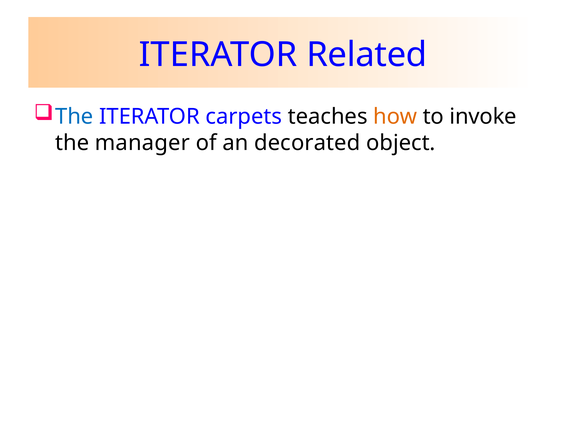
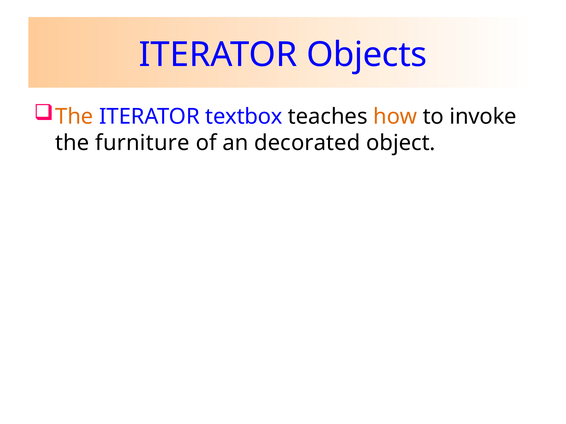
Related: Related -> Objects (367, 55)
The colour: blue -> orange (74, 117)
carpets: carpets -> textbox (244, 117)
manager: manager -> furniture (142, 143)
